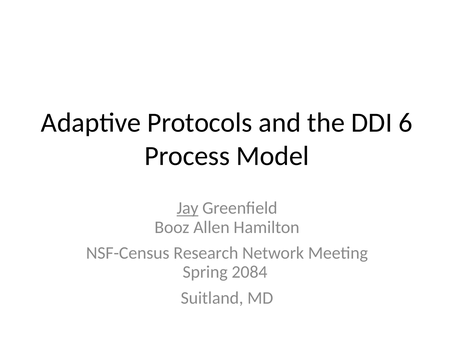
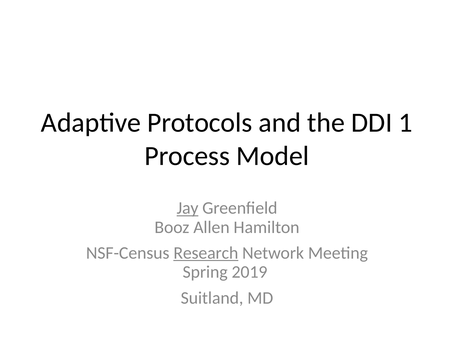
6: 6 -> 1 (406, 123)
Research underline: none -> present (206, 253)
2084: 2084 -> 2019 (250, 272)
